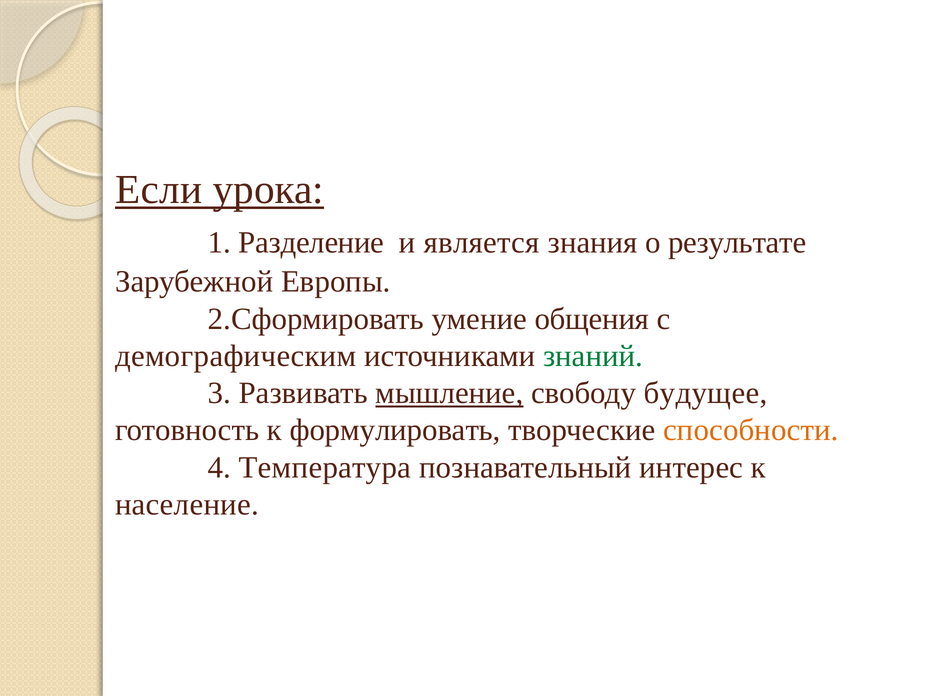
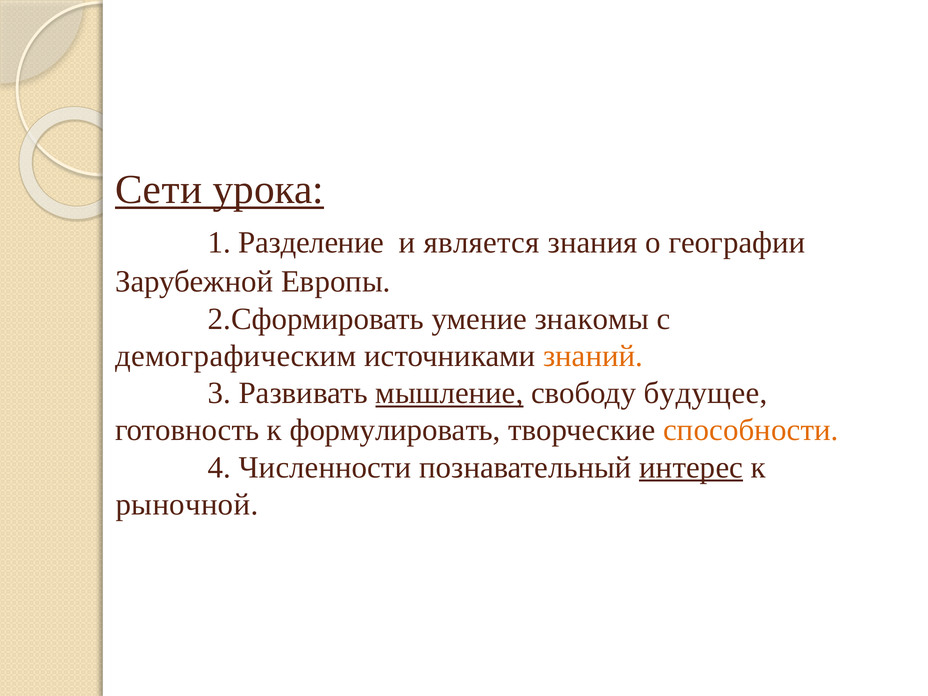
Если: Если -> Сети (159, 190)
результате: результате -> географии (737, 243)
общения: общения -> знакомы (592, 319)
знаний colour: green -> orange (593, 356)
Температура: Температура -> Численности (325, 467)
интерес underline: none -> present (691, 467)
население: население -> рыночной (187, 504)
